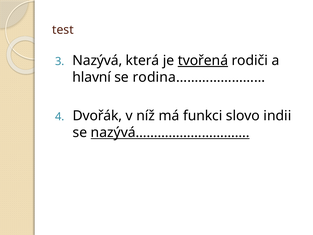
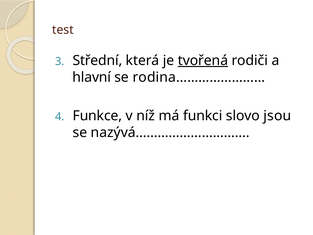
Nazývá: Nazývá -> Střední (97, 60)
Dvořák: Dvořák -> Funkce (97, 116)
indii: indii -> jsou (277, 116)
nazývá………………………… underline: present -> none (170, 132)
